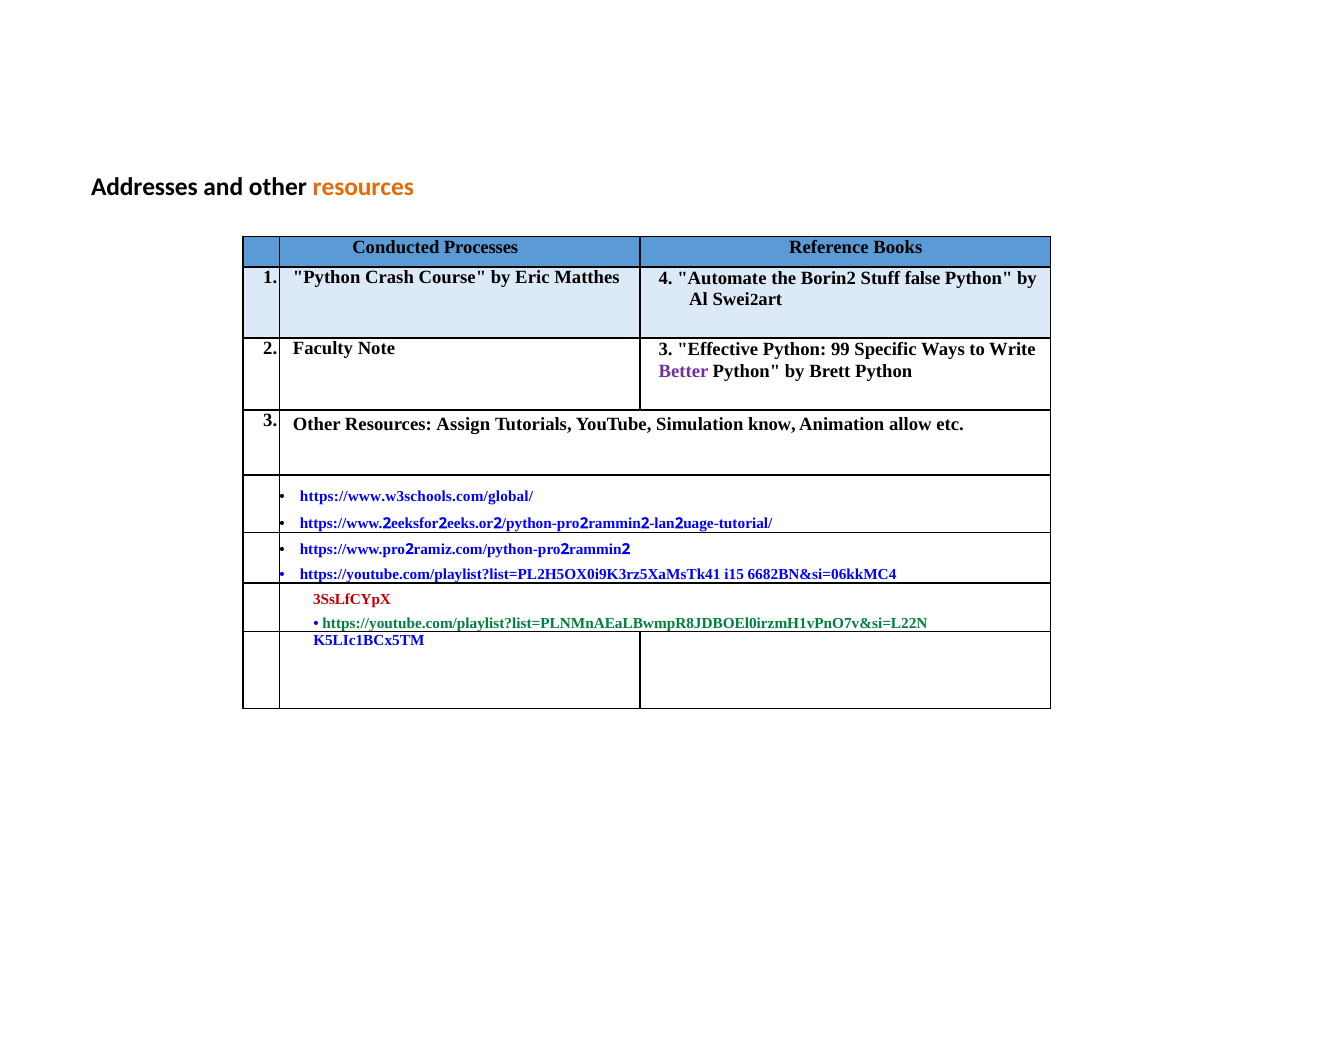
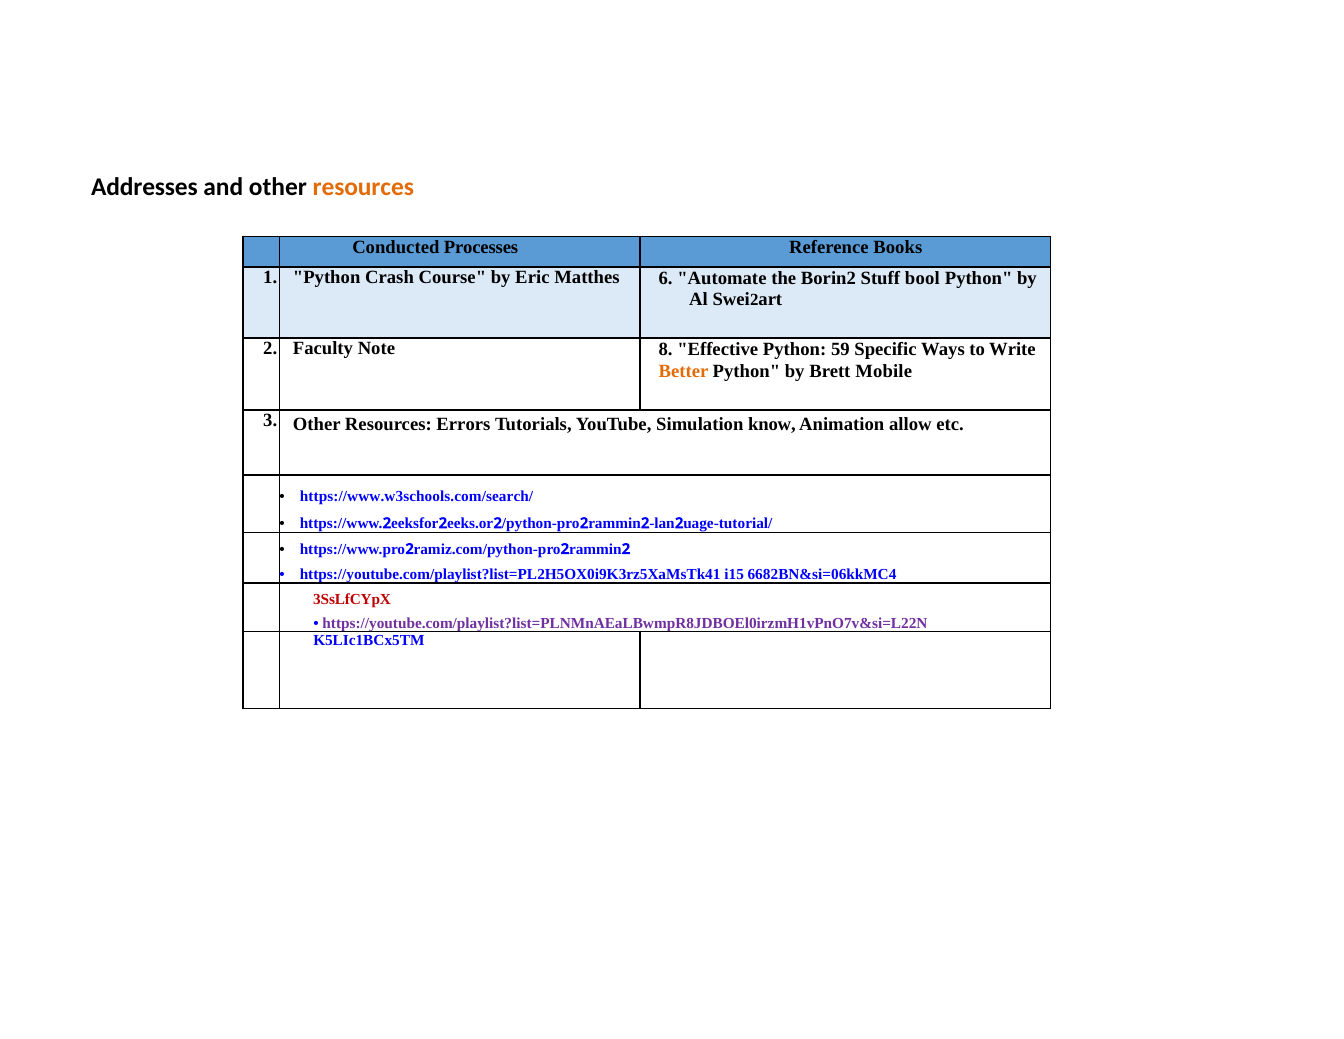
4: 4 -> 6 (666, 278)
false: false -> bool (922, 278)
Note 3: 3 -> 8 (666, 349)
99: 99 -> 59 (840, 349)
Better colour: purple -> orange (683, 371)
Brett Python: Python -> Mobile (884, 371)
Assign: Assign -> Errors (463, 424)
https://www.w3schools.com/global/: https://www.w3schools.com/global/ -> https://www.w3schools.com/search/ (417, 496)
https://youtube.com/playlist?list=PLNMnAEaLBwmpR8JDBOEl0irzmH1vPnO7v&si=L22N colour: green -> purple (625, 623)
